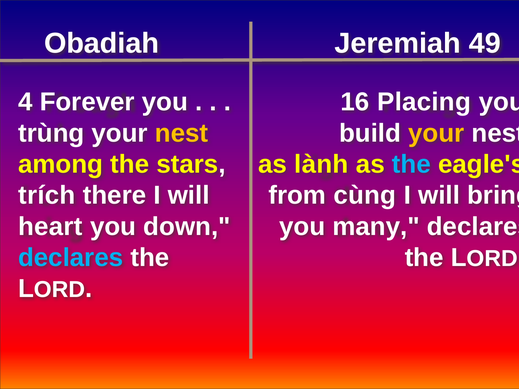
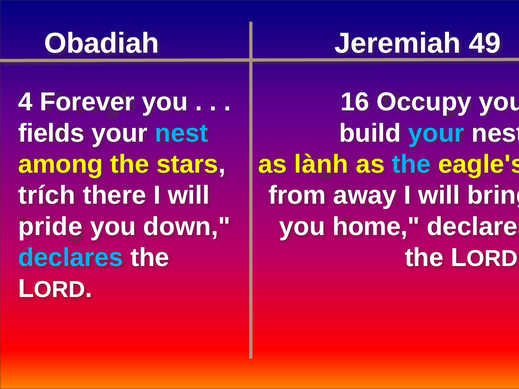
Placing: Placing -> Occupy (424, 102)
trùng: trùng -> fields (51, 133)
nest colour: yellow -> light blue (182, 133)
your colour: yellow -> light blue (436, 133)
cùng: cùng -> away (365, 196)
heart: heart -> pride (50, 227)
many: many -> home (376, 227)
